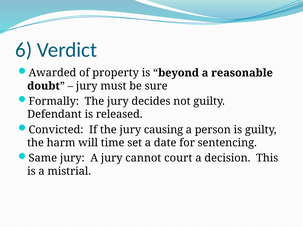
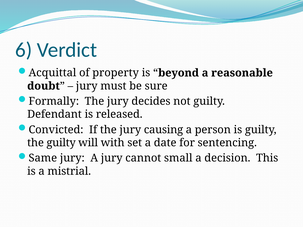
Awarded: Awarded -> Acquittal (52, 73)
the harm: harm -> guilty (61, 143)
time: time -> with (113, 143)
court: court -> small (178, 158)
